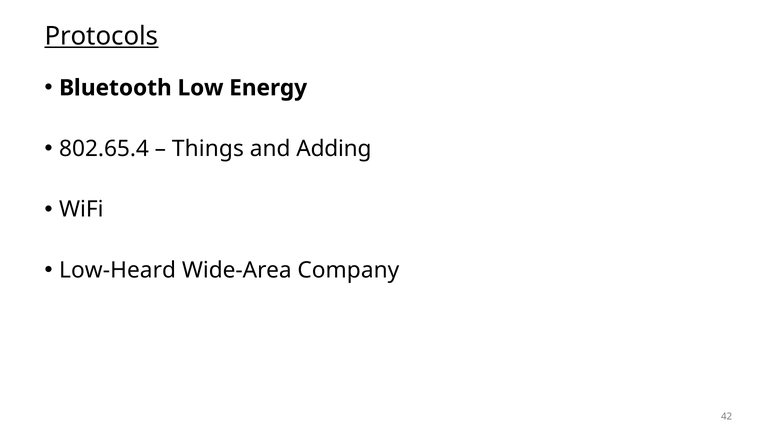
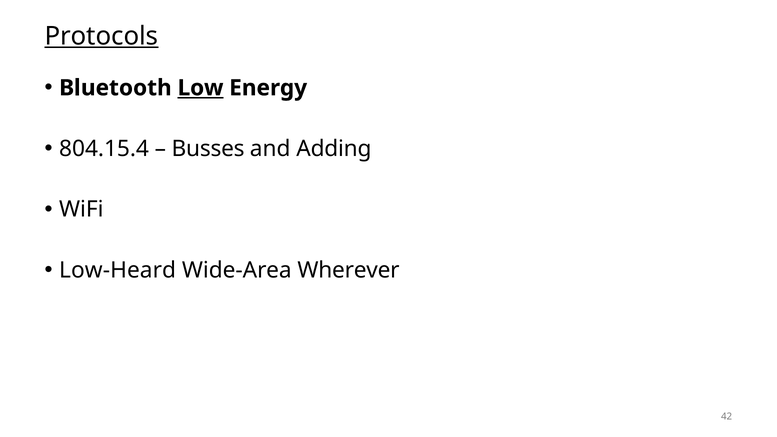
Low underline: none -> present (201, 88)
802.65.4: 802.65.4 -> 804.15.4 (104, 149)
Things: Things -> Busses (208, 149)
Company: Company -> Wherever (349, 270)
